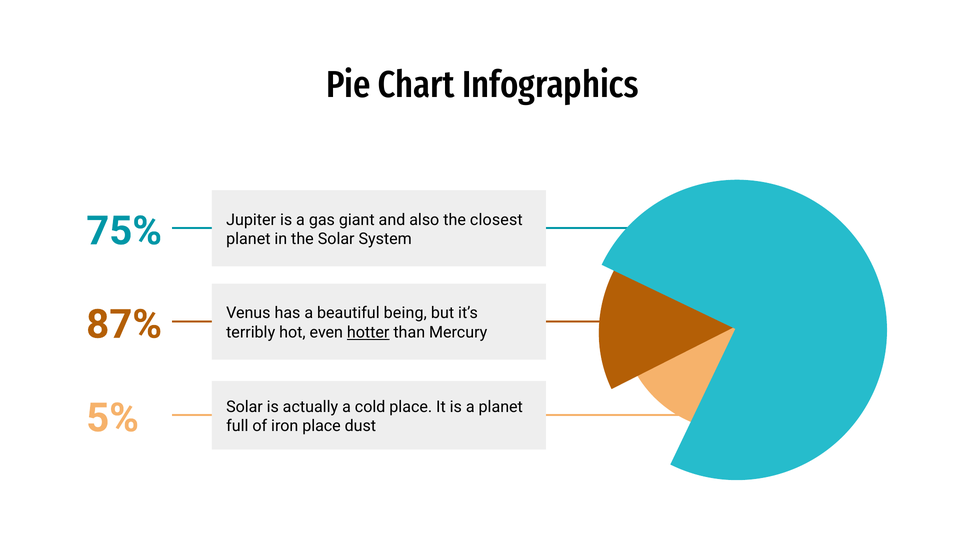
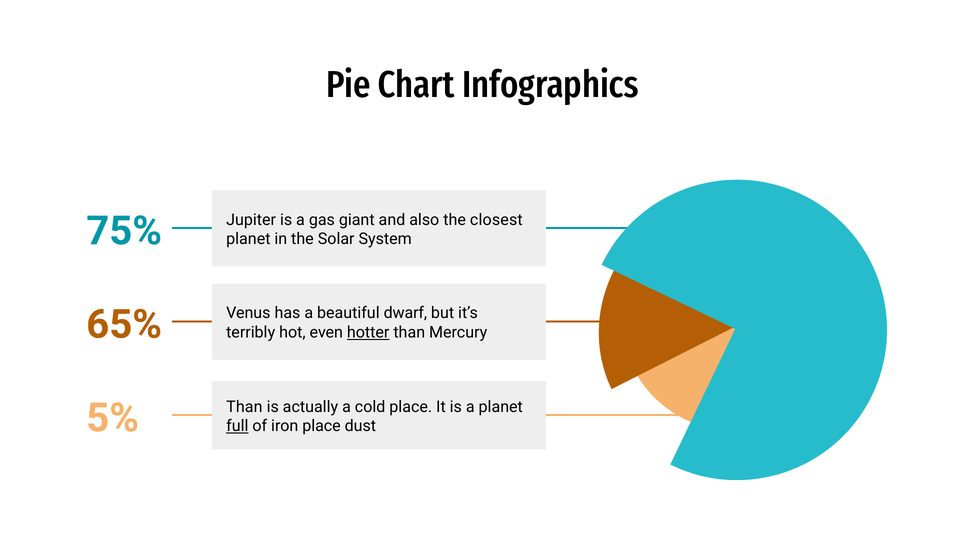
being: being -> dwarf (405, 313)
87%: 87% -> 65% (124, 324)
Solar: Solar -> Than (244, 407)
full underline: none -> present (237, 426)
